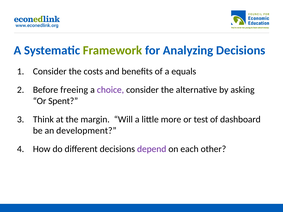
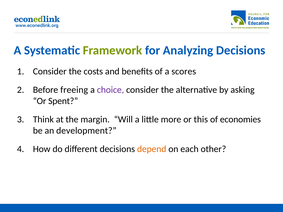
equals: equals -> scores (184, 71)
test: test -> this (201, 120)
dashboard: dashboard -> economies (240, 120)
depend colour: purple -> orange (152, 149)
